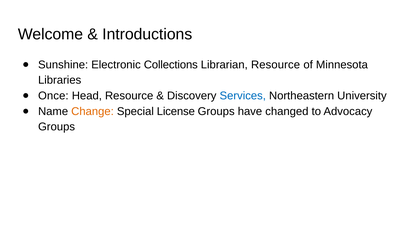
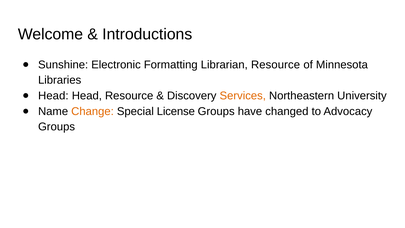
Collections: Collections -> Formatting (171, 65)
Once: Once -> Head (53, 96)
Services colour: blue -> orange (243, 96)
